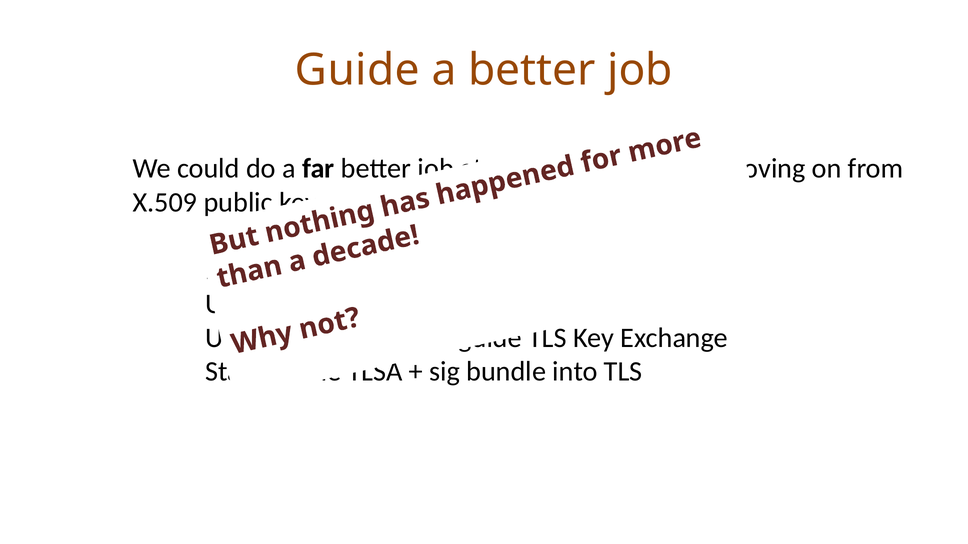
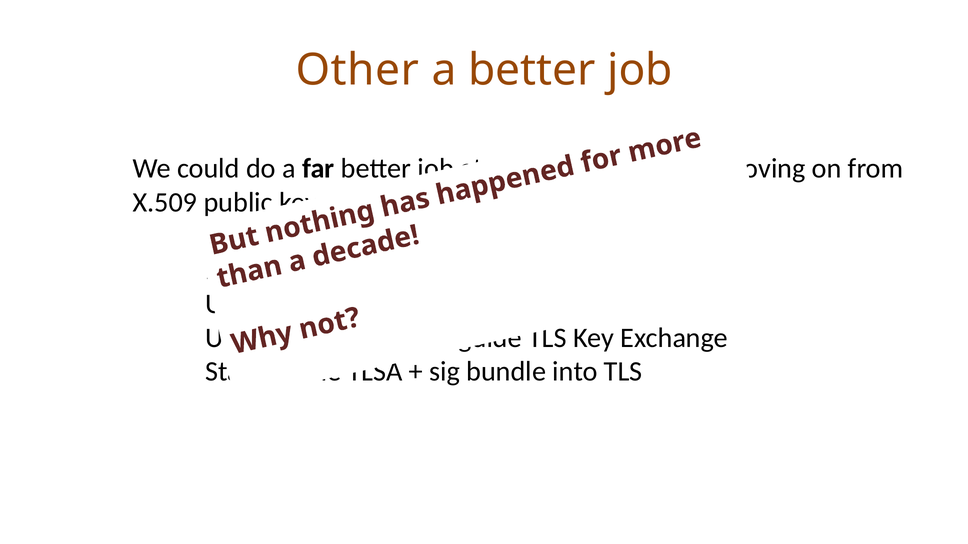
Guide: Guide -> Other (357, 70)
